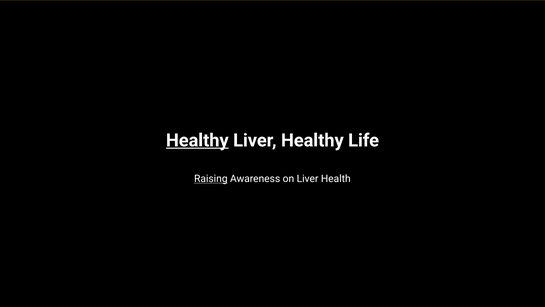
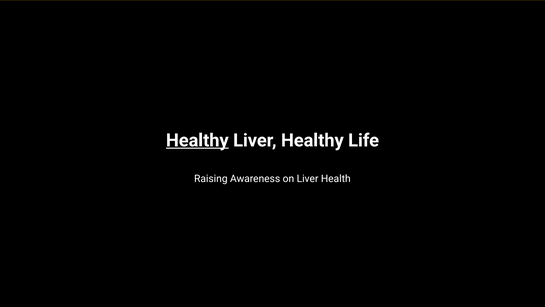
Raising underline: present -> none (211, 179)
